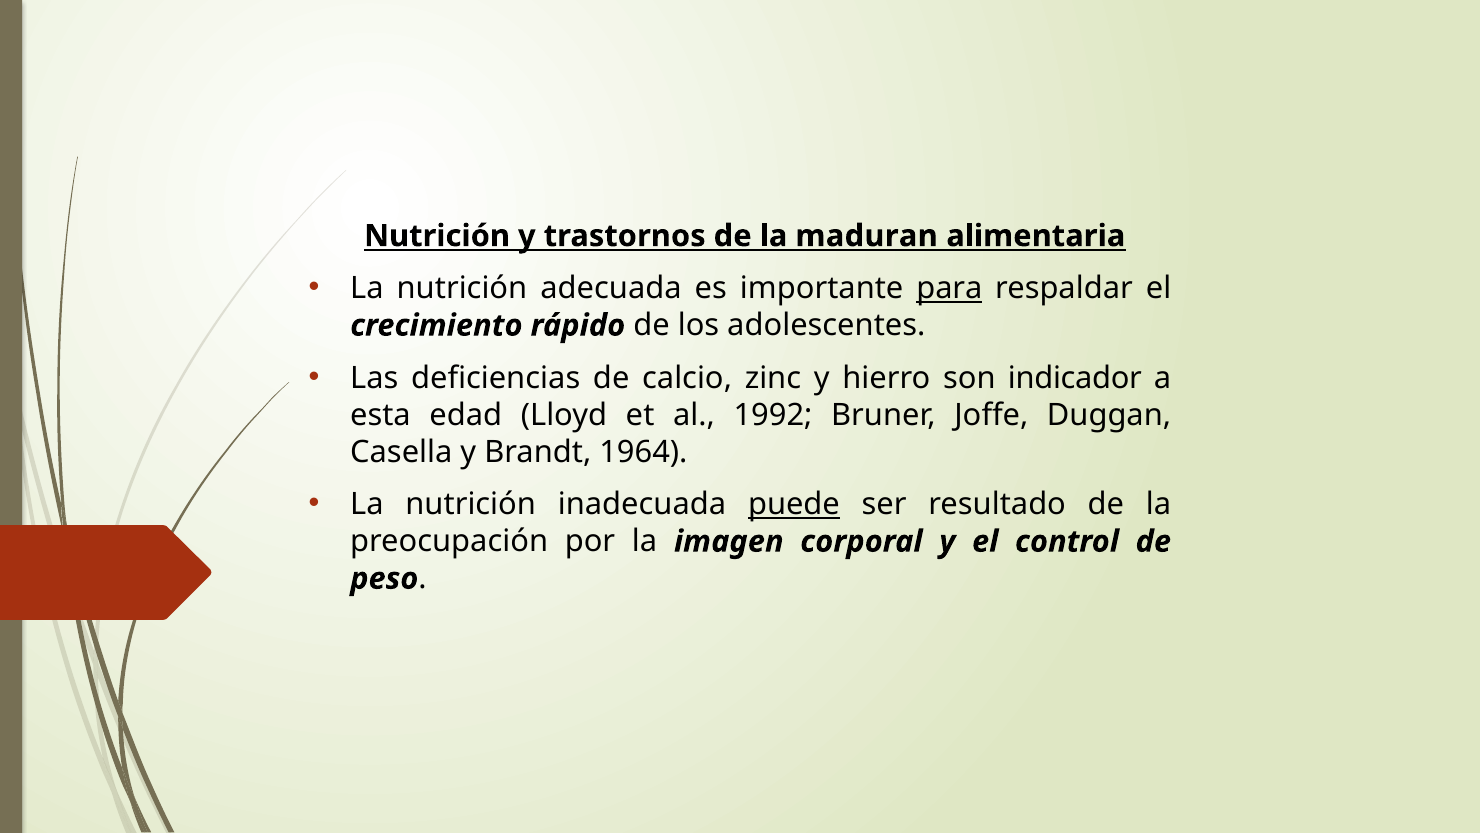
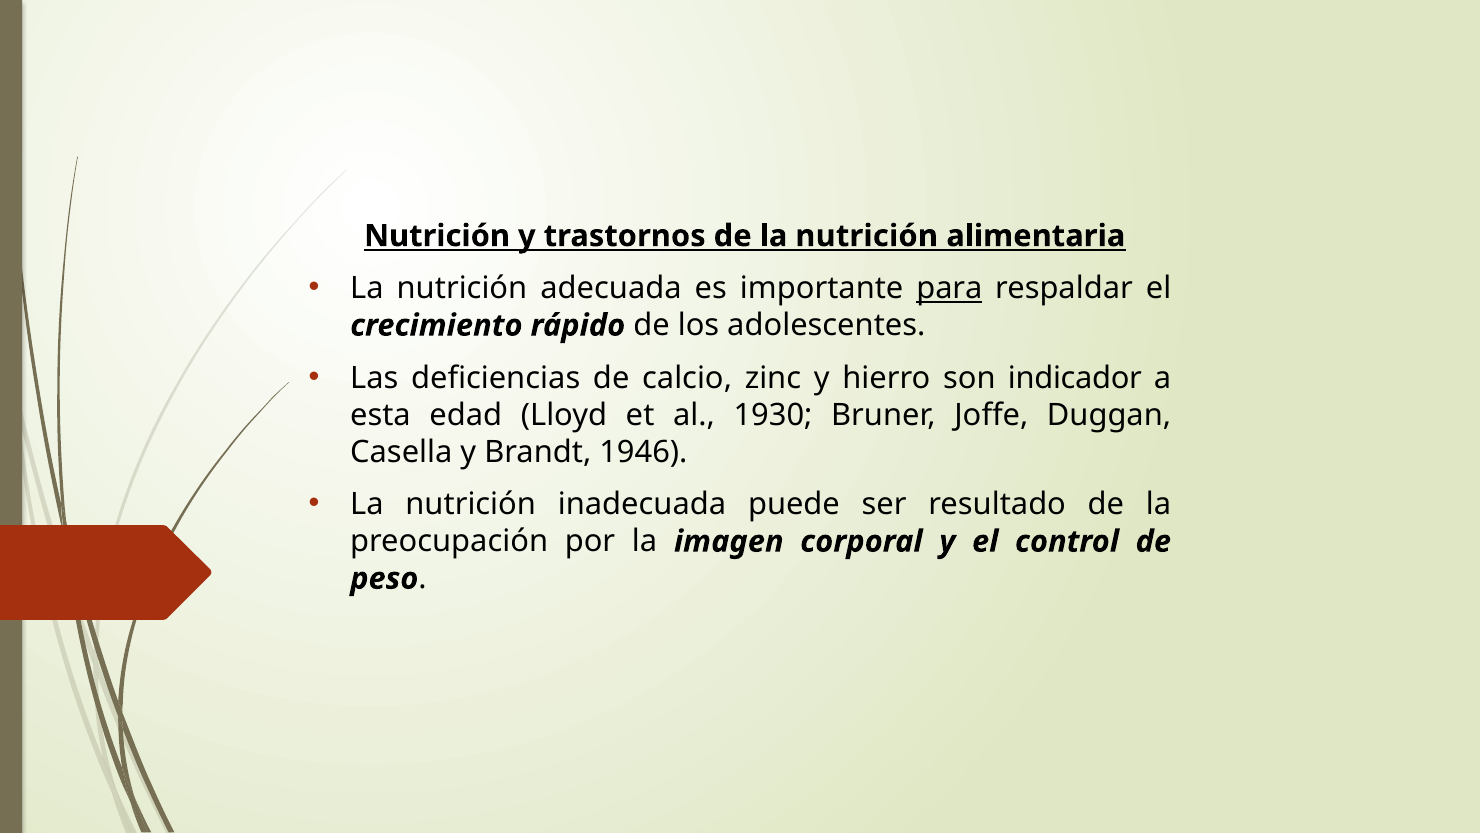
de la maduran: maduran -> nutrición (867, 236)
1992: 1992 -> 1930 (773, 415)
1964: 1964 -> 1946 (643, 452)
puede underline: present -> none (794, 504)
